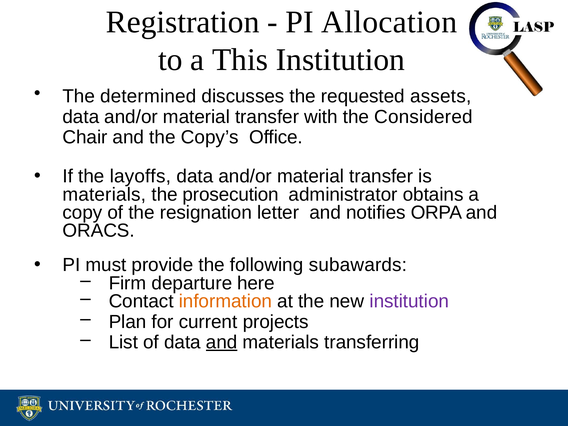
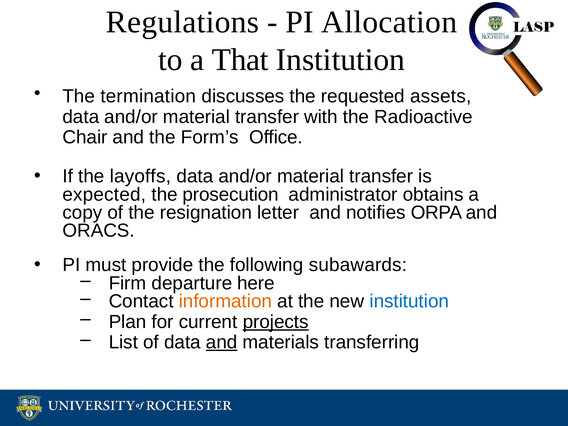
Registration: Registration -> Regulations (182, 22)
This: This -> That (240, 60)
determined: determined -> termination (148, 96)
Considered: Considered -> Radioactive (424, 117)
Copy’s: Copy’s -> Form’s (210, 137)
materials: materials -> expected (104, 194)
institution colour: purple -> blue (409, 301)
projects underline: none -> present (276, 322)
